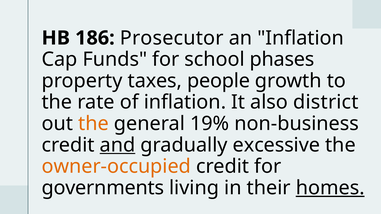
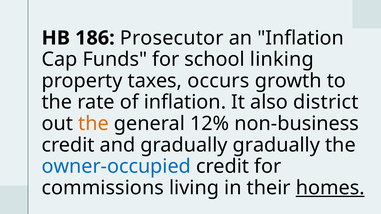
phases: phases -> linking (282, 59)
people: people -> occurs (218, 81)
19%: 19% -> 12% (210, 124)
and underline: present -> none (118, 145)
gradually excessive: excessive -> gradually (276, 145)
owner-occupied colour: orange -> blue (116, 167)
governments: governments -> commissions (103, 188)
